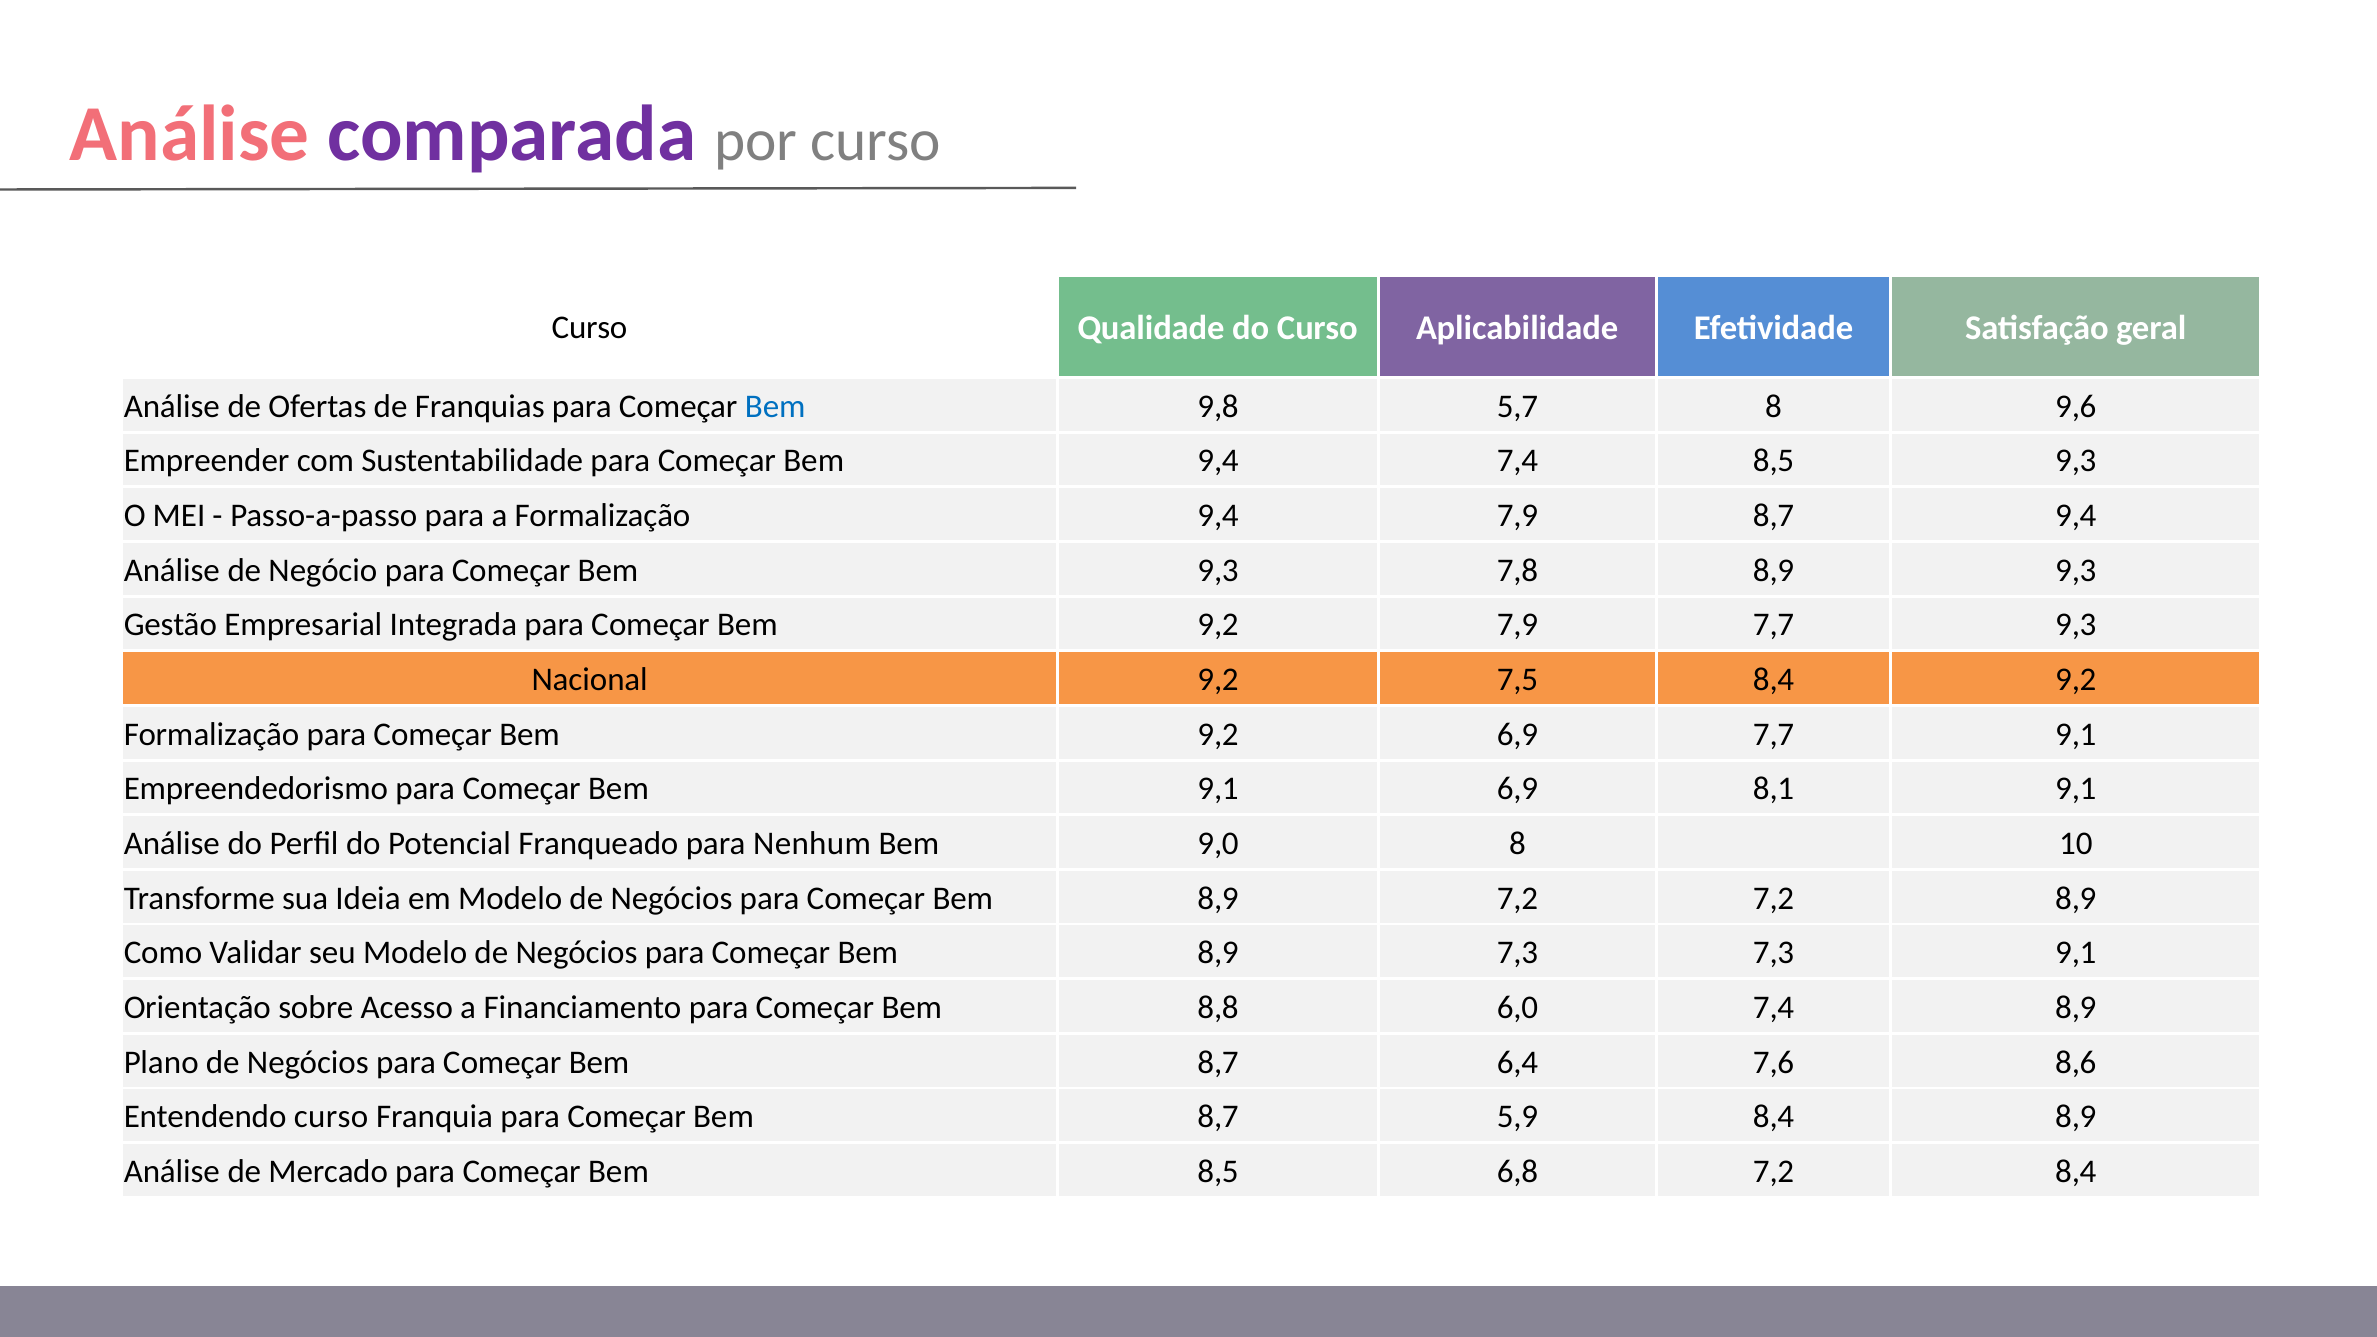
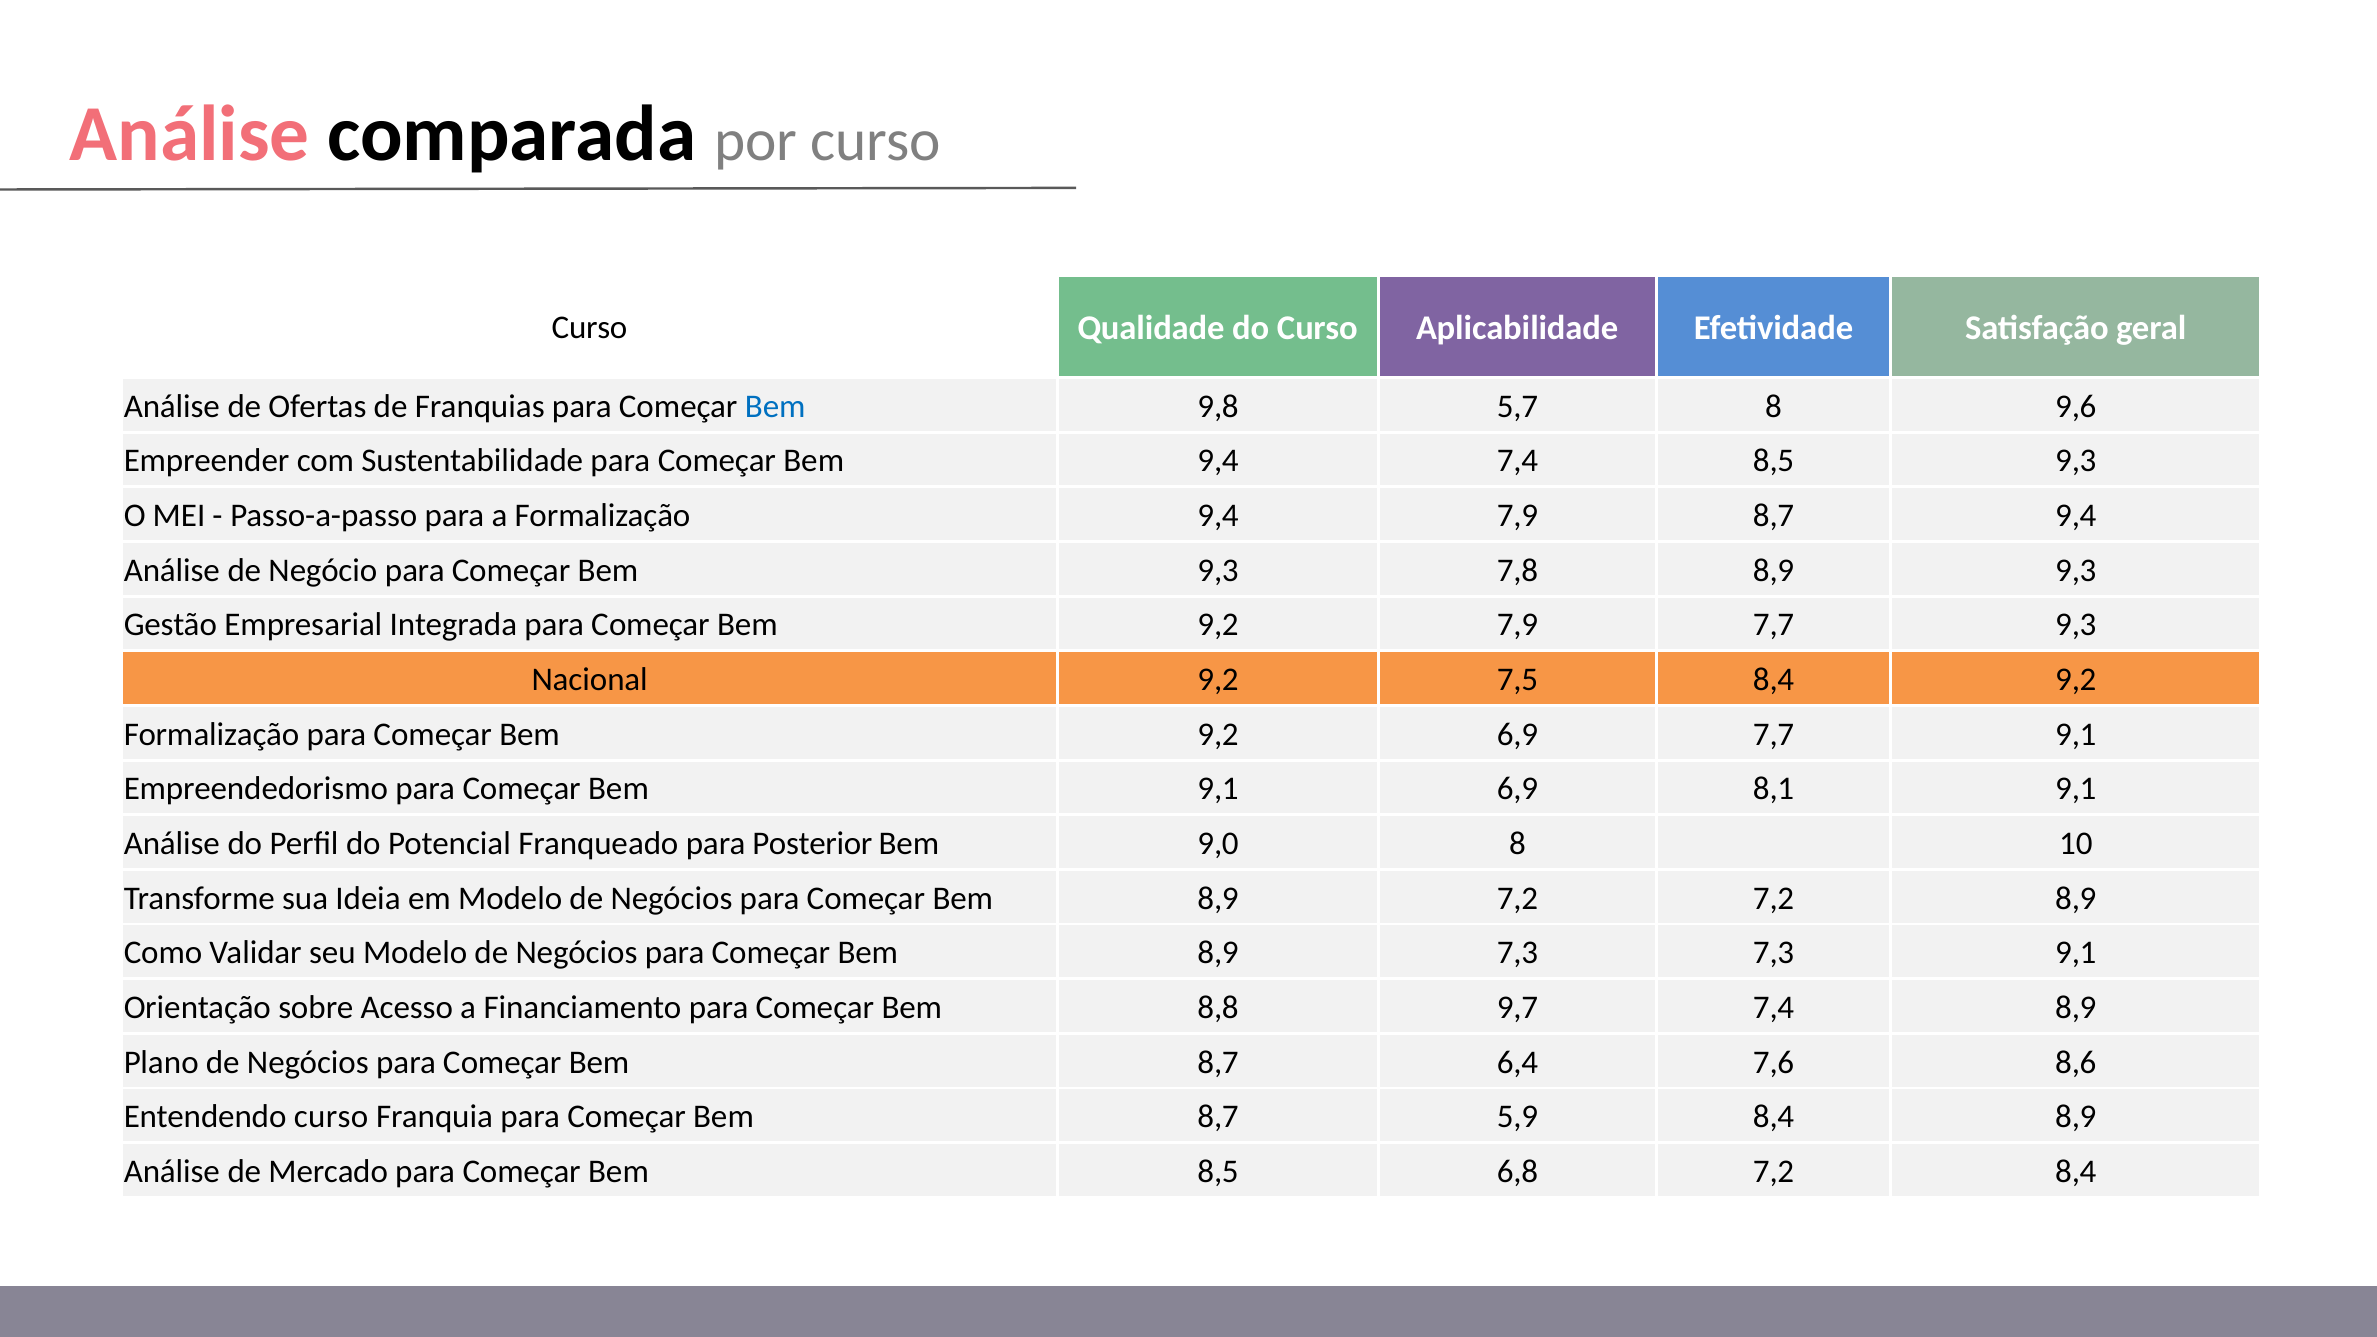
comparada colour: purple -> black (512, 134)
Nenhum: Nenhum -> Posterior (812, 844)
6,0: 6,0 -> 9,7 (1517, 1008)
